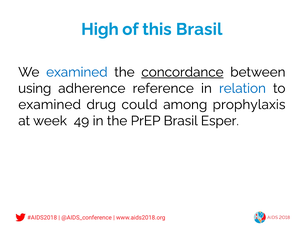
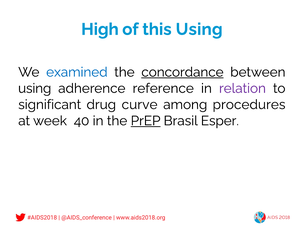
this Brasil: Brasil -> Using (199, 29)
relation colour: blue -> purple (242, 88)
examined: examined -> significant (50, 105)
could: could -> curve (140, 105)
prophylaxis: prophylaxis -> procedures (249, 105)
49: 49 -> 40 (82, 121)
PrEP underline: none -> present (146, 121)
